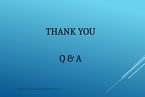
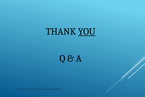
YOU underline: none -> present (87, 31)
